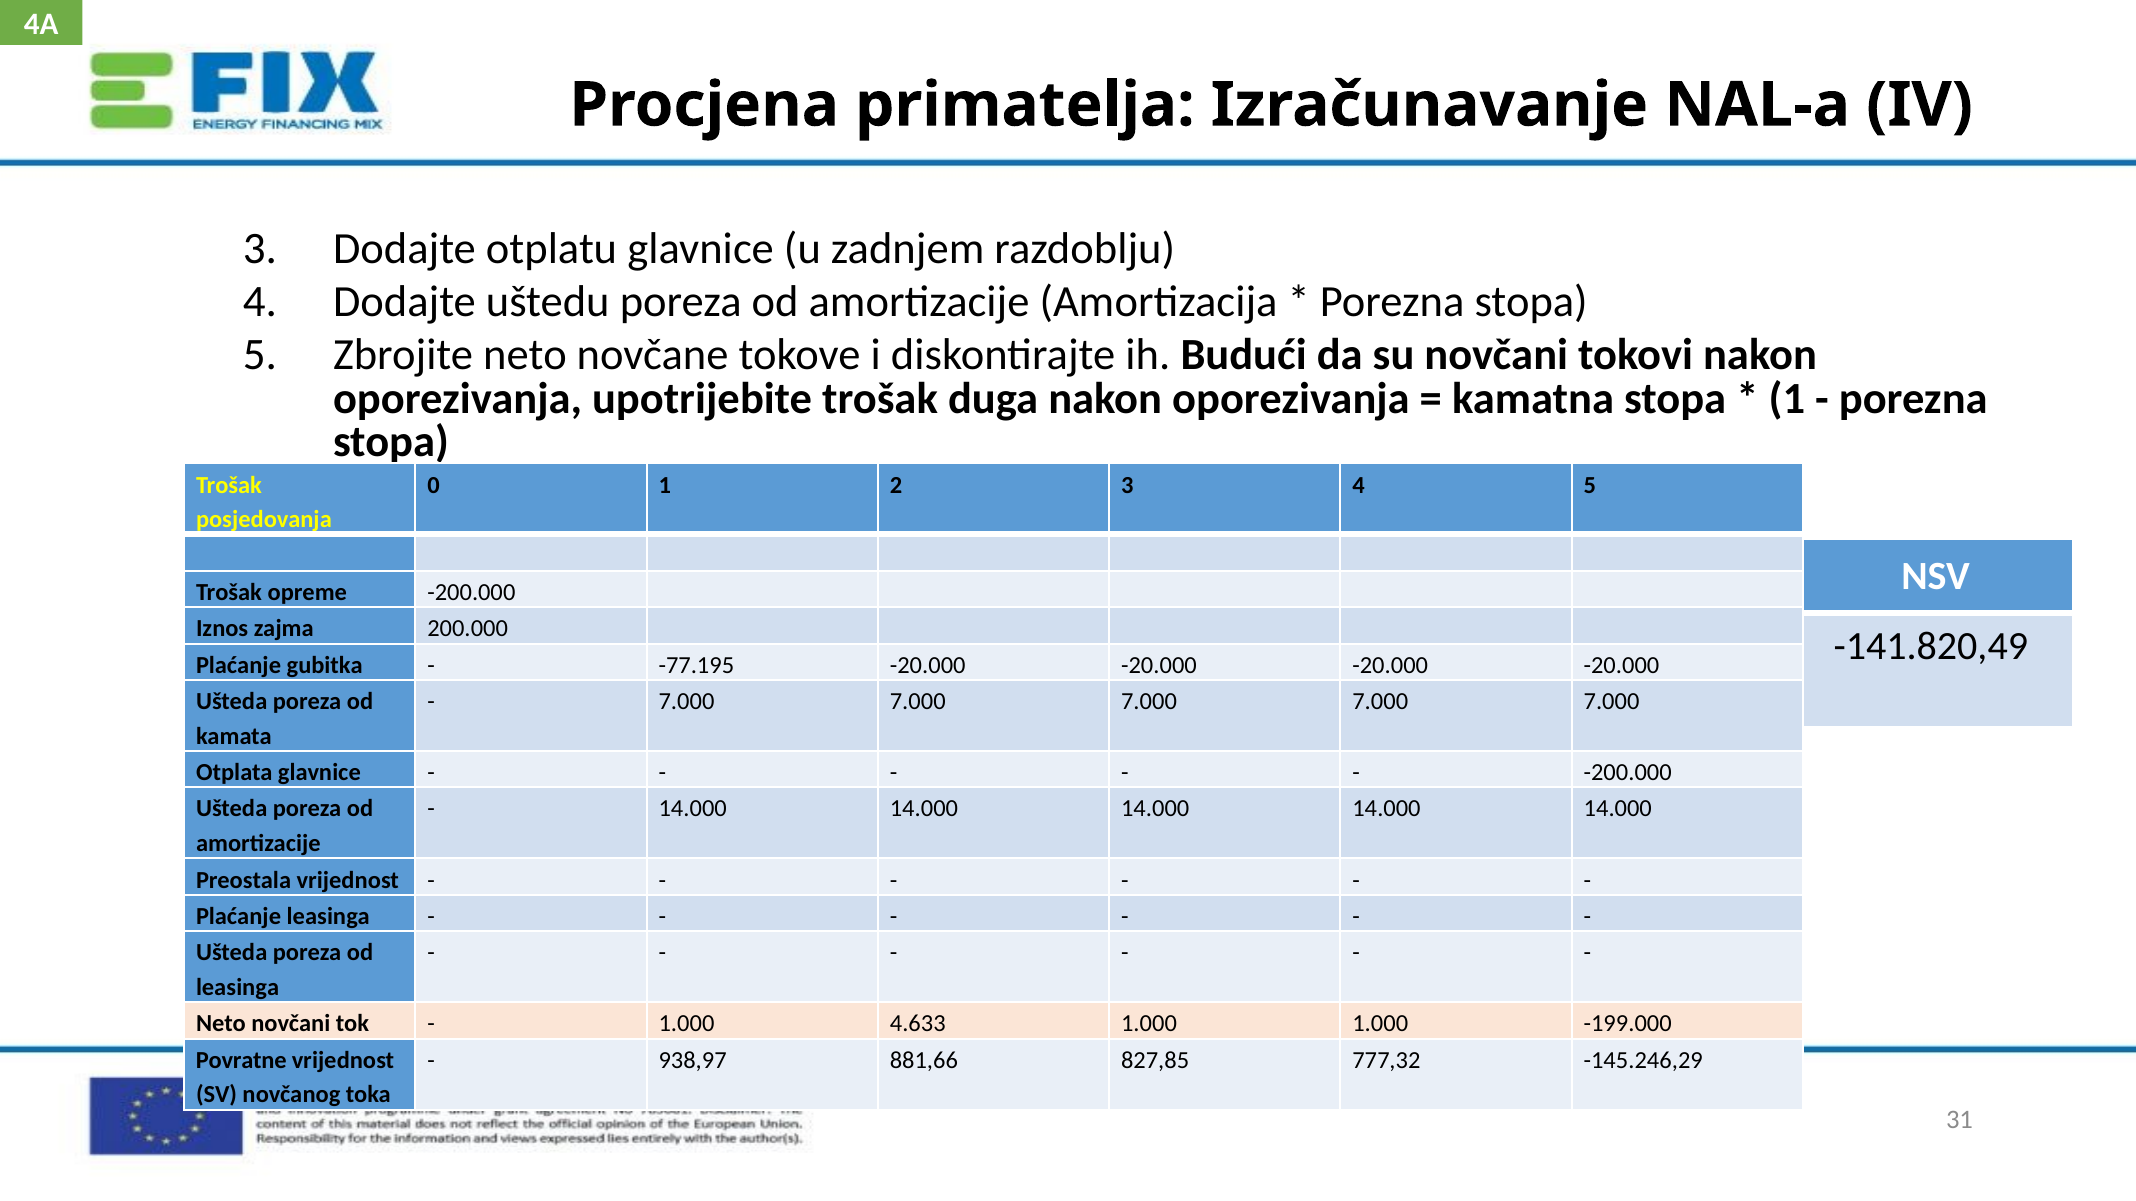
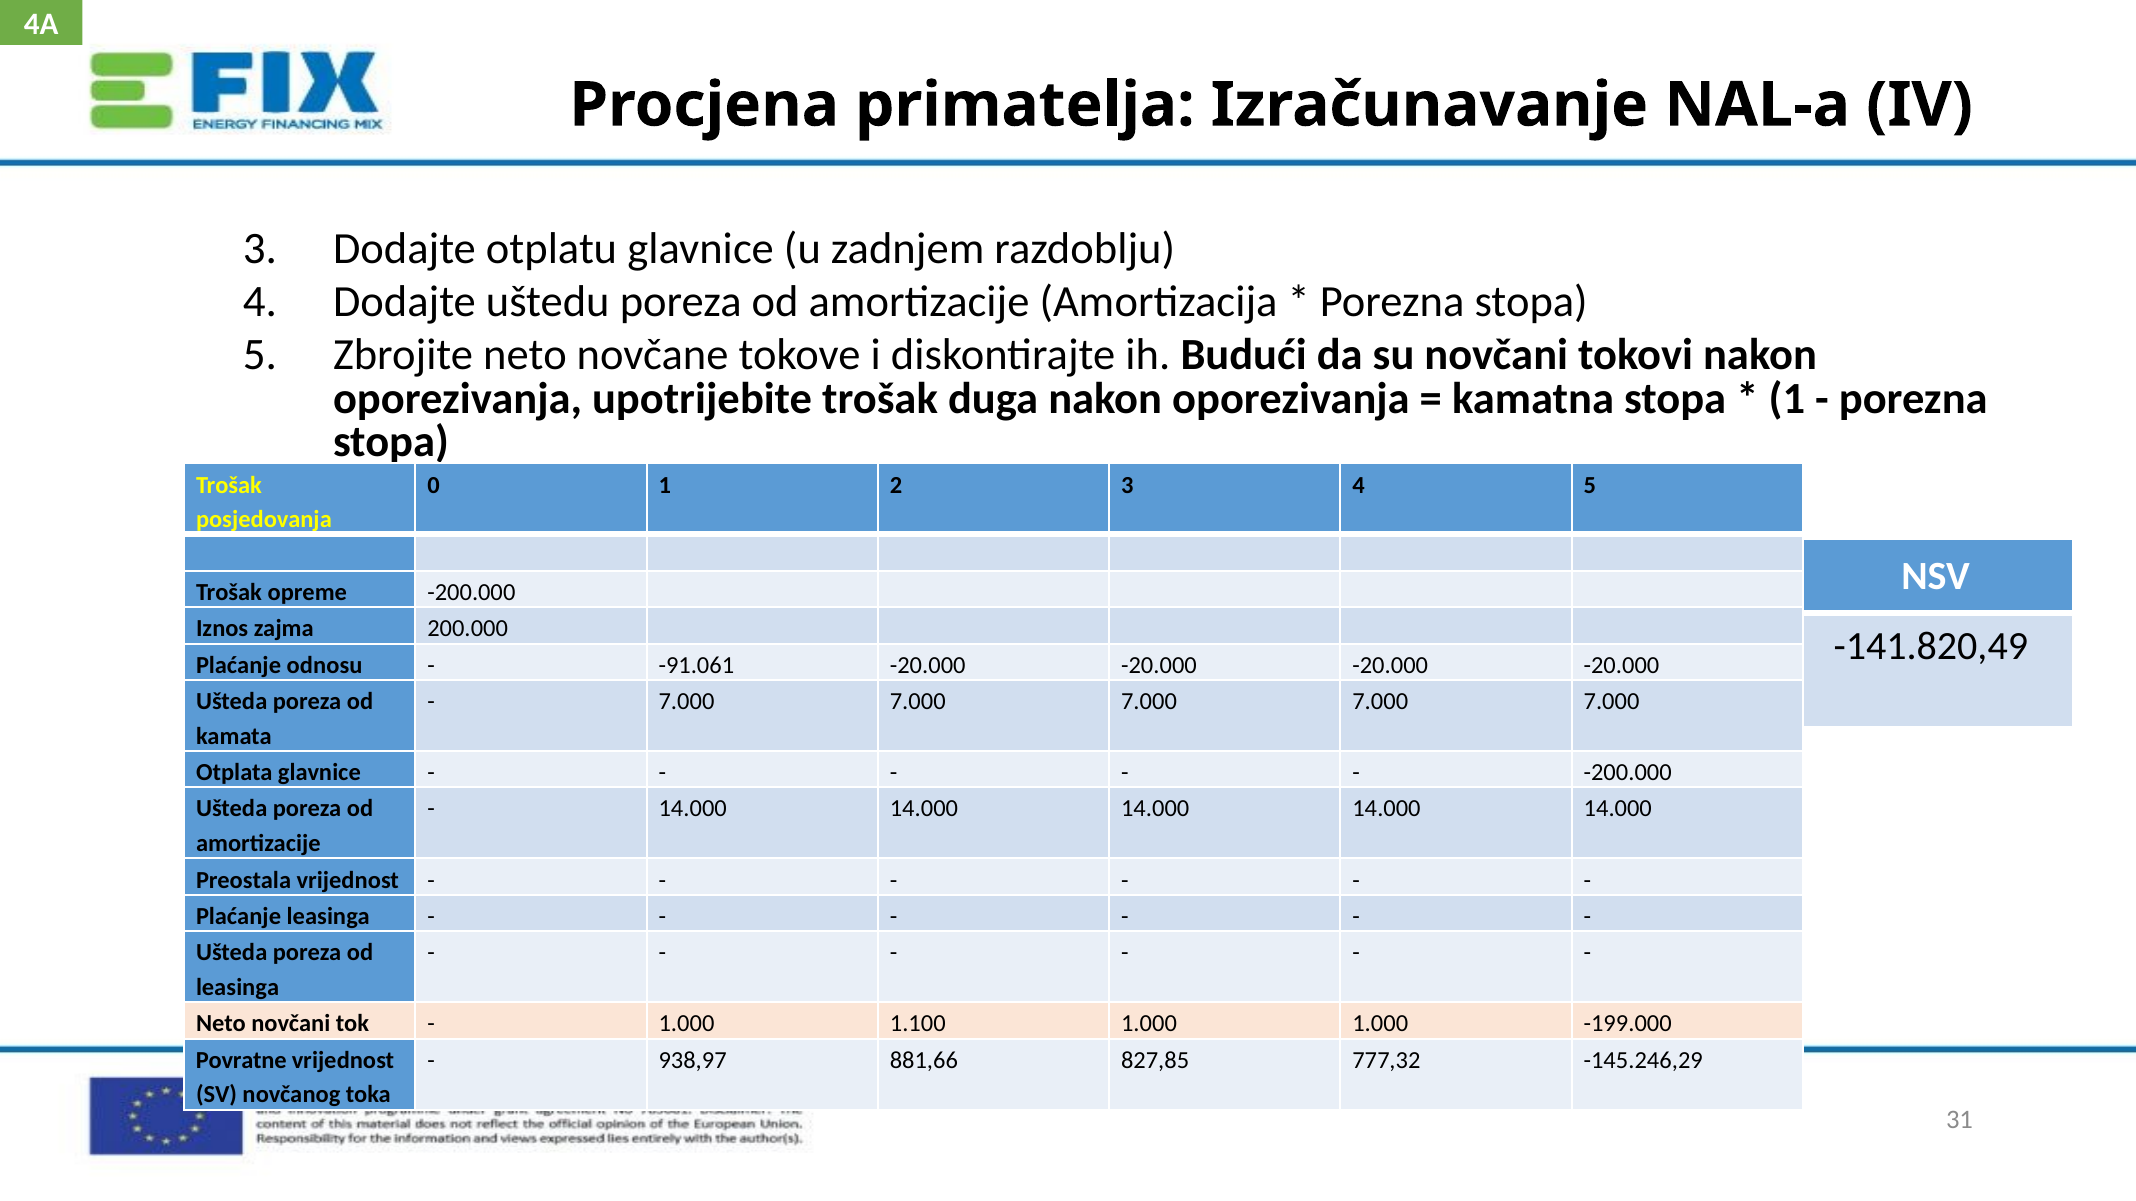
gubitka: gubitka -> odnosu (325, 665)
-77.195: -77.195 -> -91.061 (696, 665)
4.633: 4.633 -> 1.100 (918, 1024)
